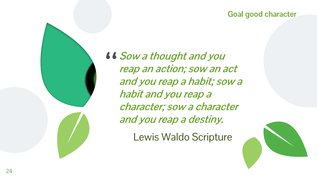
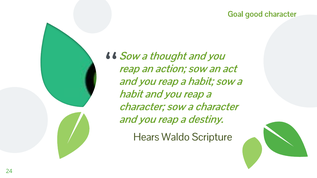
Lewis: Lewis -> Hears (146, 138)
